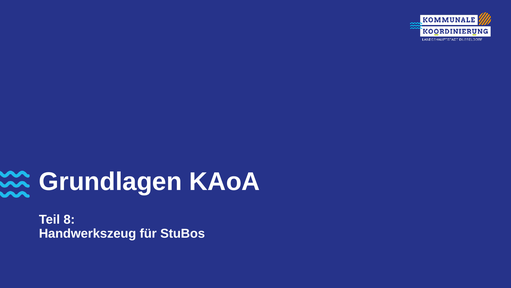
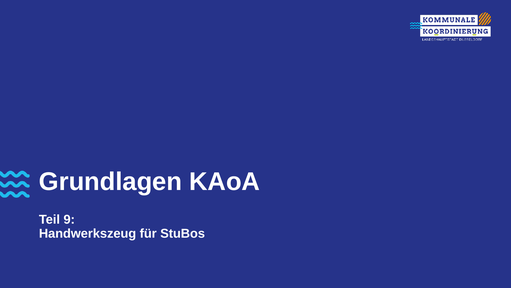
8: 8 -> 9 (69, 219)
